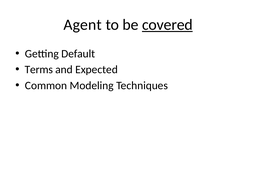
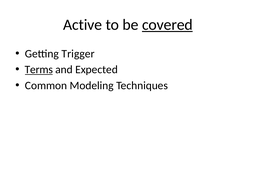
Agent: Agent -> Active (83, 25)
Default: Default -> Trigger (78, 54)
Terms underline: none -> present (39, 70)
